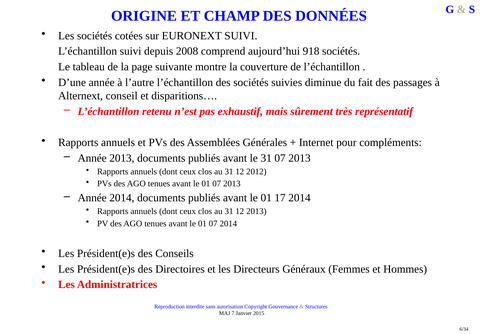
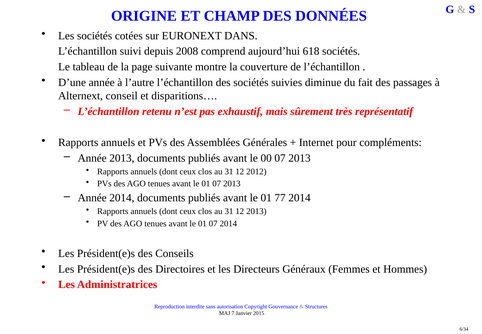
EURONEXT SUIVI: SUIVI -> DANS (241, 36)
918: 918 -> 618 (311, 51)
le 31: 31 -> 00 (266, 158)
17: 17 -> 77 (280, 198)
